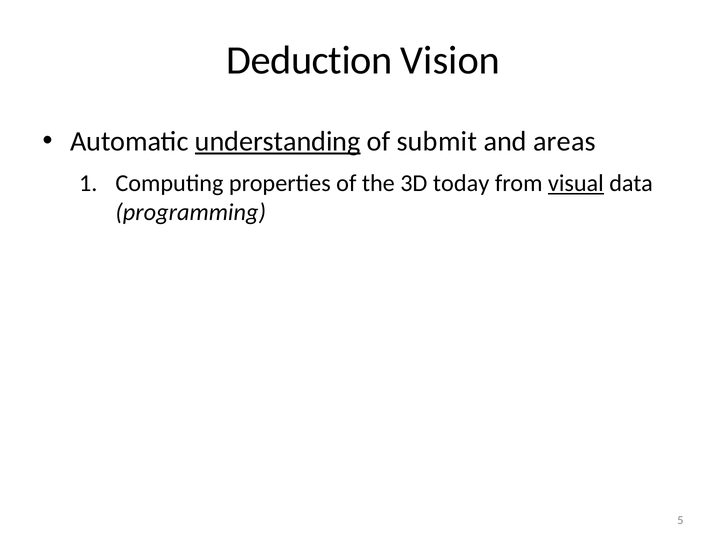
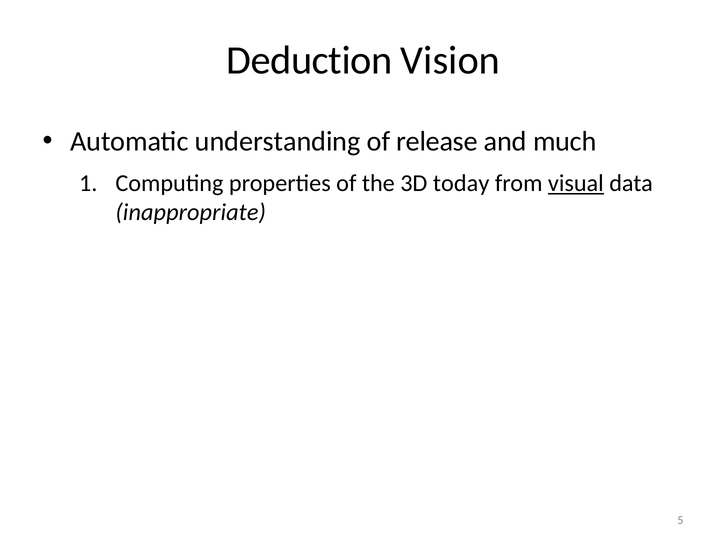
understanding underline: present -> none (278, 141)
submit: submit -> release (437, 141)
areas: areas -> much (565, 141)
programming: programming -> inappropriate (191, 213)
